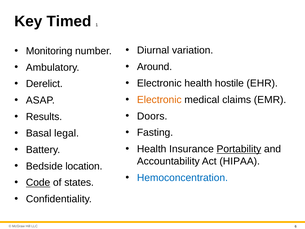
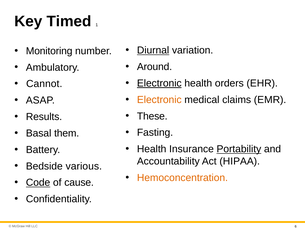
Diurnal underline: none -> present (153, 50)
Electronic underline: none -> present (159, 83)
hostile: hostile -> orders (229, 83)
Derelict: Derelict -> Cannot (44, 84)
Doors: Doors -> These (152, 116)
legal: legal -> them (67, 133)
location: location -> various (84, 166)
Hemoconcentration colour: blue -> orange (182, 178)
states: states -> cause (79, 182)
